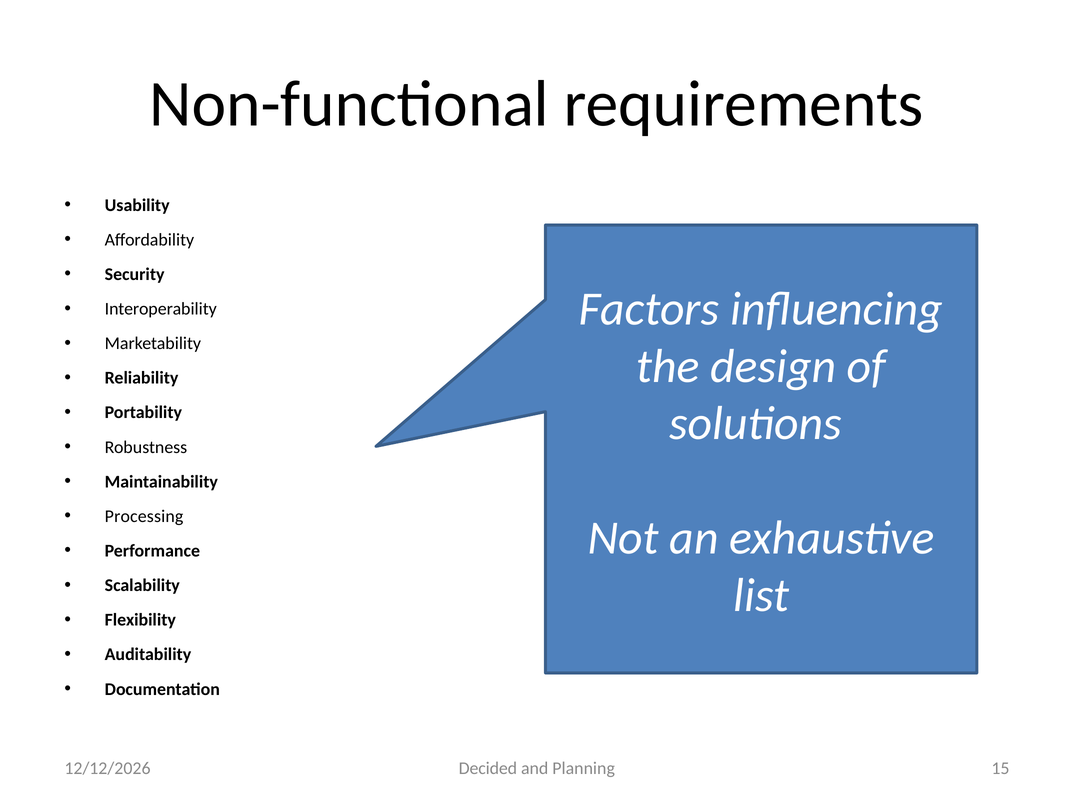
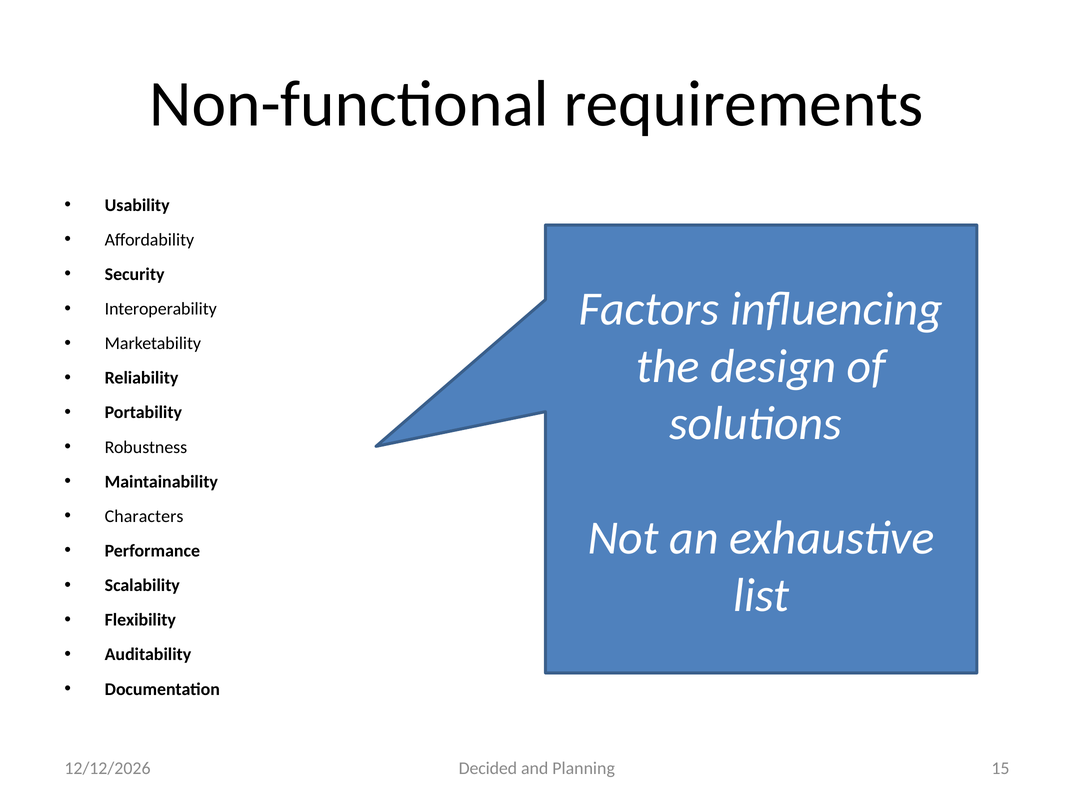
Processing: Processing -> Characters (144, 517)
